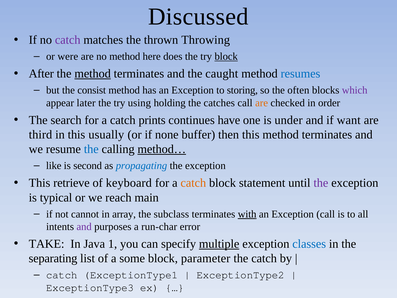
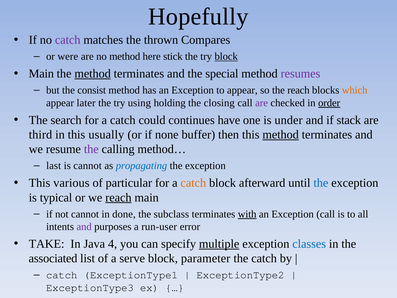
Discussed: Discussed -> Hopefully (198, 17)
Throwing: Throwing -> Compares (206, 40)
does: does -> stick (173, 56)
After: After -> Main (41, 74)
caught: caught -> special (222, 74)
resumes colour: blue -> purple (300, 74)
to storing: storing -> appear (242, 90)
the often: often -> reach (298, 90)
which colour: purple -> orange (355, 90)
catches: catches -> closing (219, 103)
are colour: orange -> purple (262, 103)
order underline: none -> present (329, 103)
prints: prints -> could (152, 120)
want: want -> stack (349, 120)
method underline: none -> present (281, 134)
the colour: blue -> purple (91, 149)
method… underline: present -> none (162, 149)
like: like -> last (54, 166)
is second: second -> cannot (88, 166)
retrieve: retrieve -> various (71, 183)
keyboard: keyboard -> particular (129, 183)
statement: statement -> afterward (262, 183)
the colour: purple -> blue (321, 183)
reach underline: none -> present (118, 197)
array: array -> done (124, 214)
run-char: run-char -> run-user (159, 226)
1: 1 -> 4 (113, 244)
separating: separating -> associated (53, 258)
some: some -> serve (132, 258)
